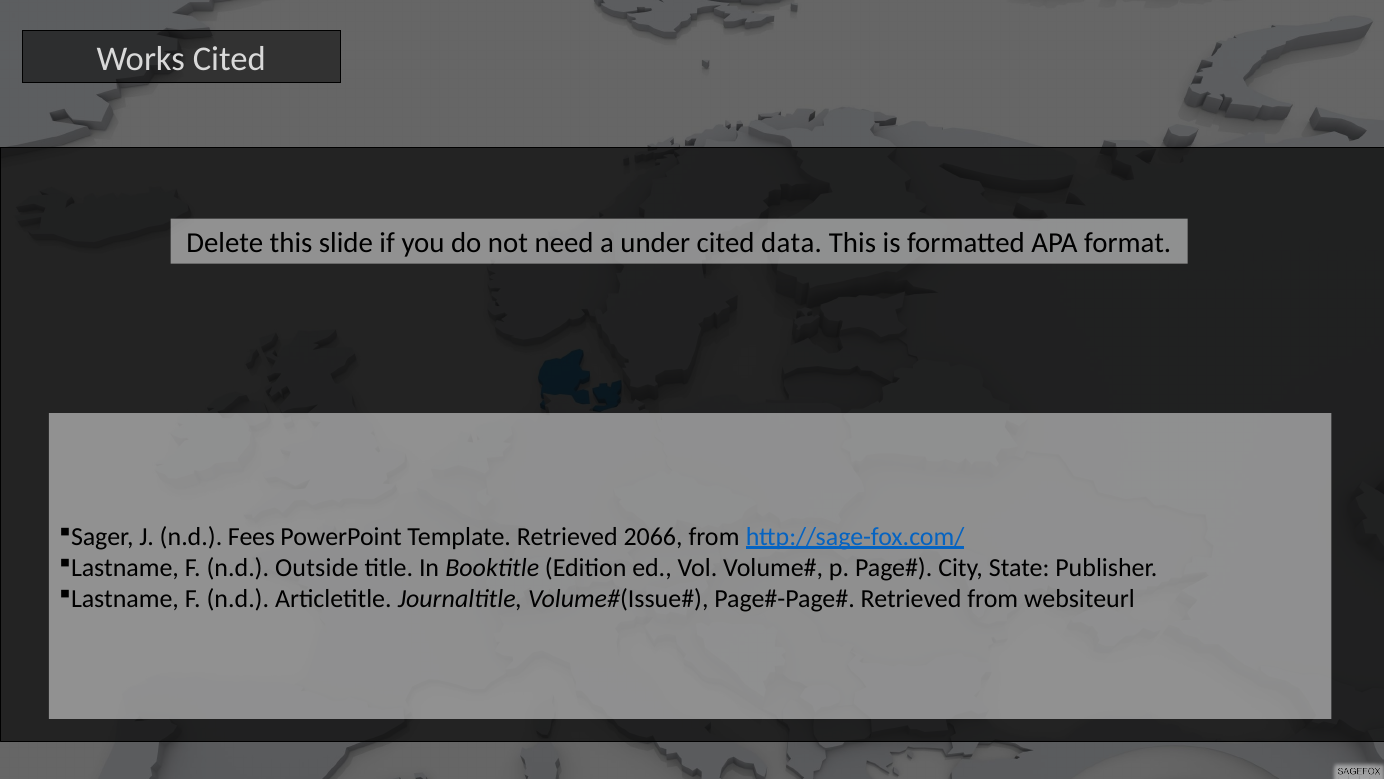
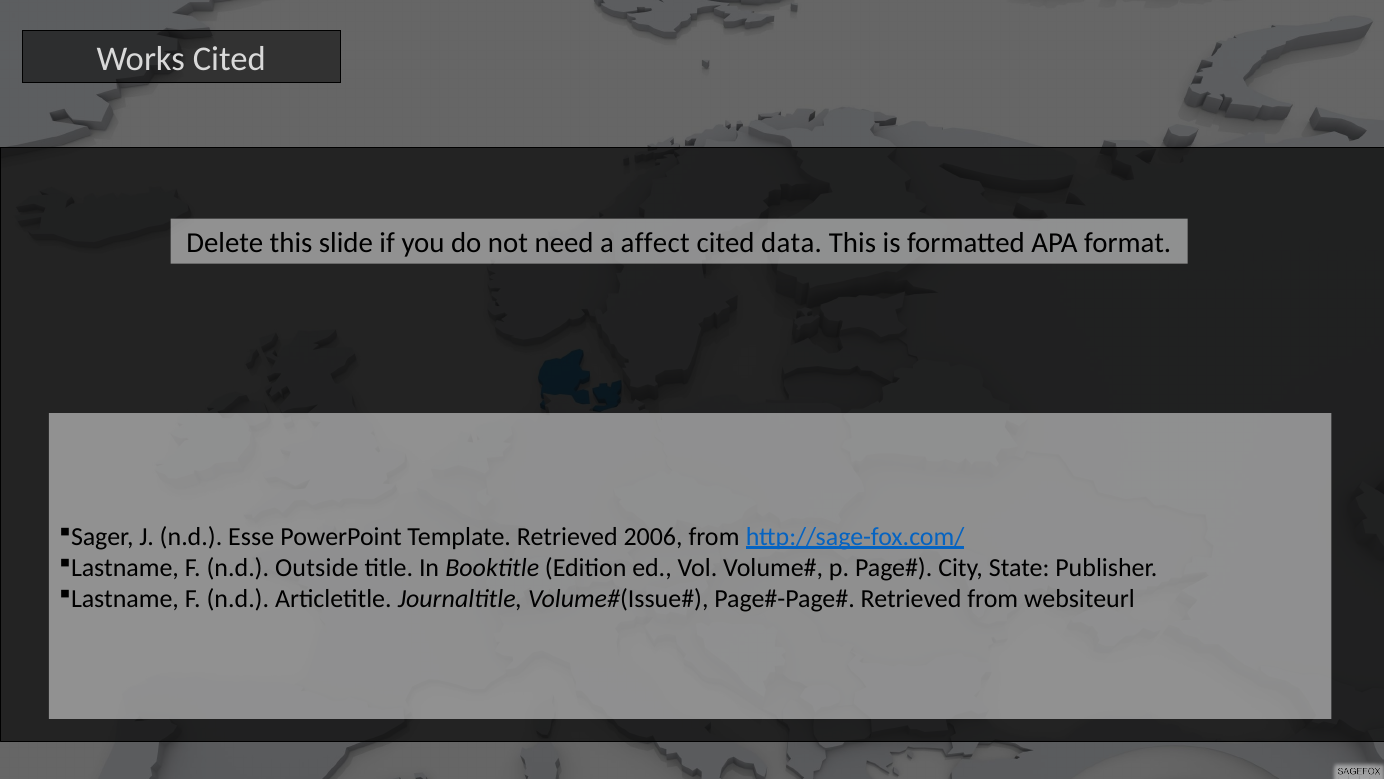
under: under -> affect (655, 243)
Fees: Fees -> Esse (251, 536)
2066: 2066 -> 2006 (653, 536)
